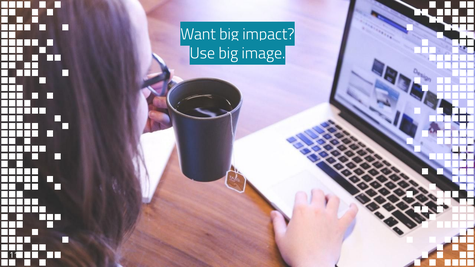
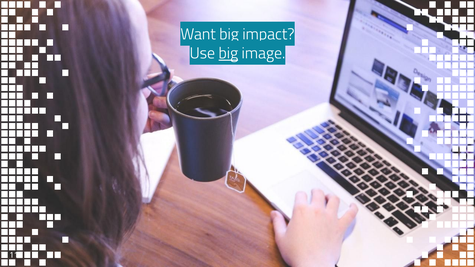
big underline: none -> present (228, 53)
